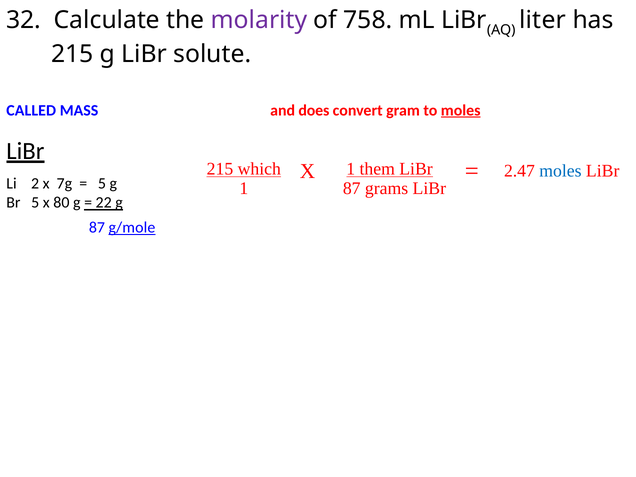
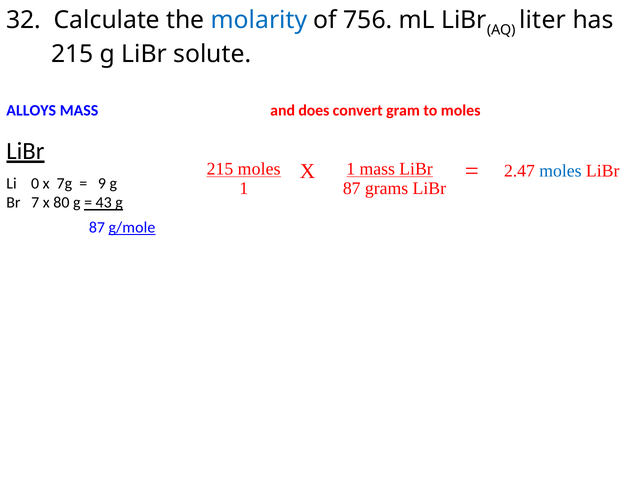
molarity colour: purple -> blue (259, 20)
758: 758 -> 756 (368, 20)
CALLED: CALLED -> ALLOYS (31, 110)
moles underline: present -> none (461, 110)
215 which: which -> moles (259, 169)
1 them: them -> mass (377, 169)
2: 2 -> 0 (35, 183)
5: 5 -> 9 (102, 183)
Br 5: 5 -> 7 (35, 203)
22: 22 -> 43 (104, 203)
